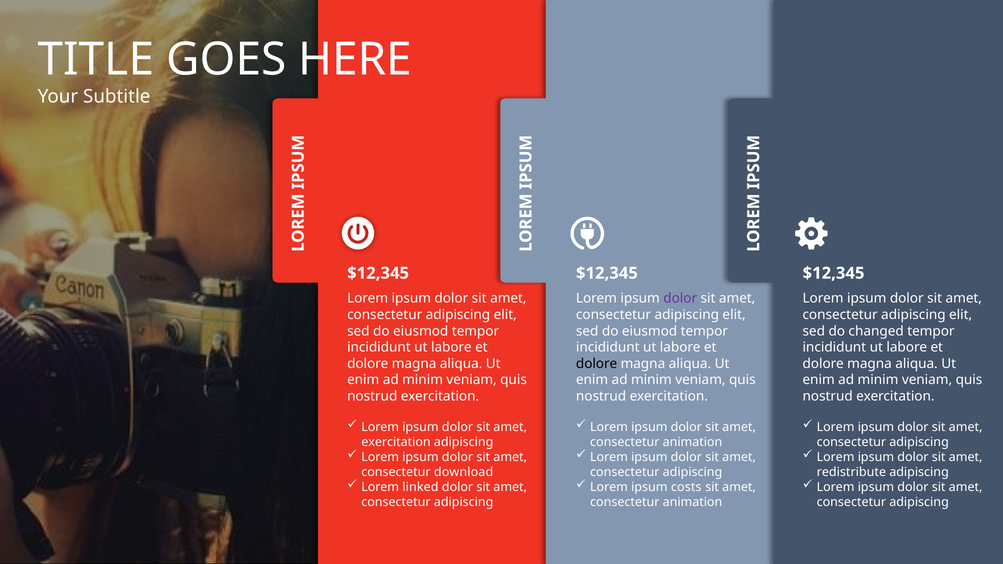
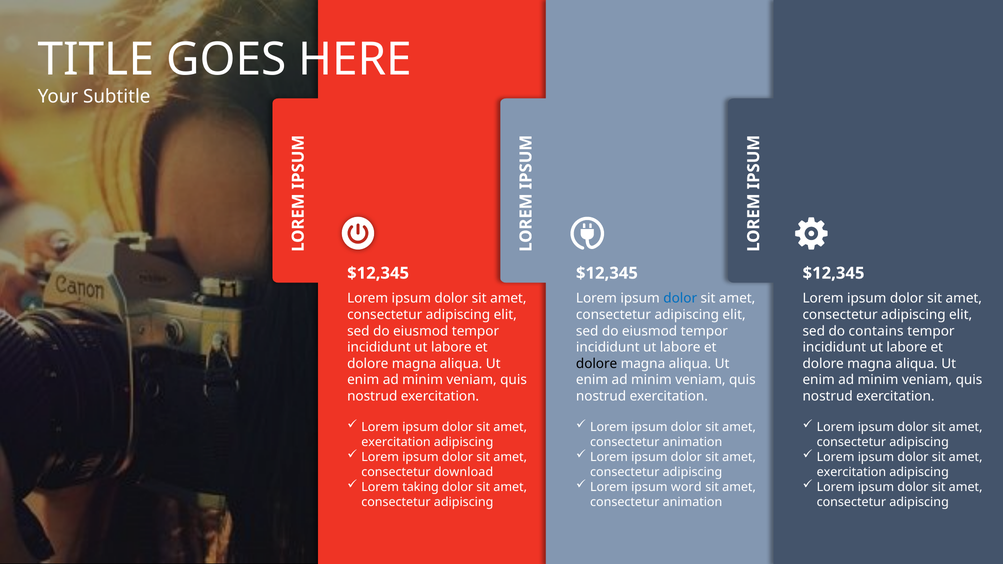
dolor colour: purple -> blue (680, 299)
changed: changed -> contains (876, 331)
redistribute: redistribute -> exercitation (851, 472)
linked: linked -> taking (421, 487)
costs: costs -> word (686, 487)
